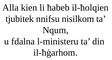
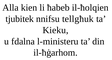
nisilkom: nisilkom -> tellgħuk (78, 19)
Nqum: Nqum -> Kieku (55, 30)
